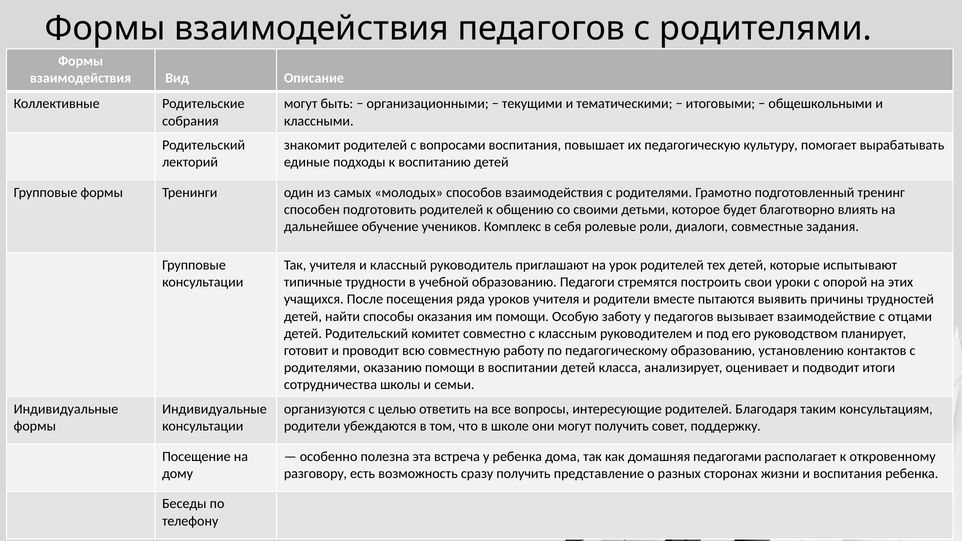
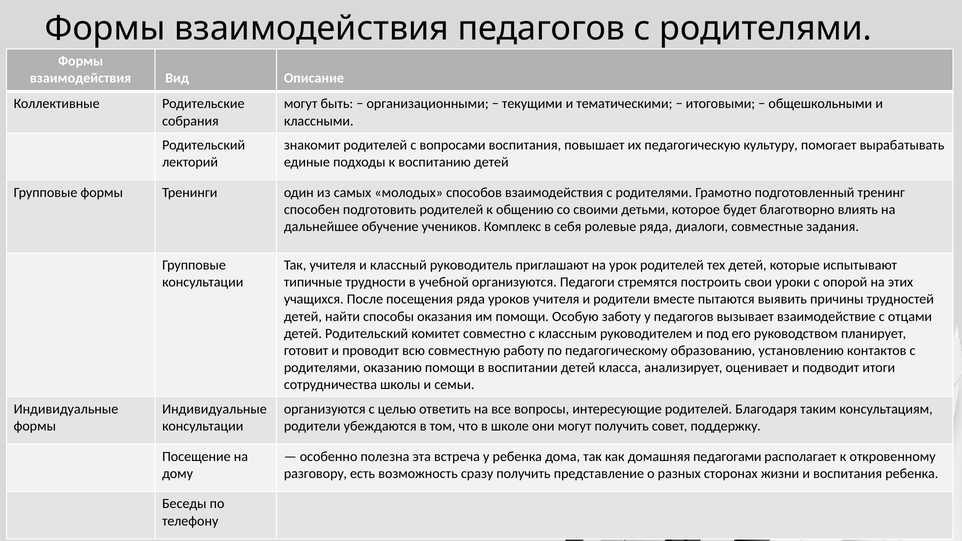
ролевые роли: роли -> ряда (656, 227)
учебной образованию: образованию -> организуются (514, 282)
